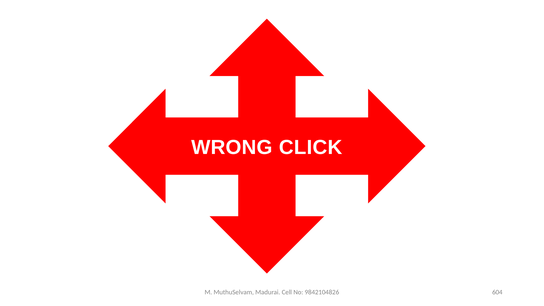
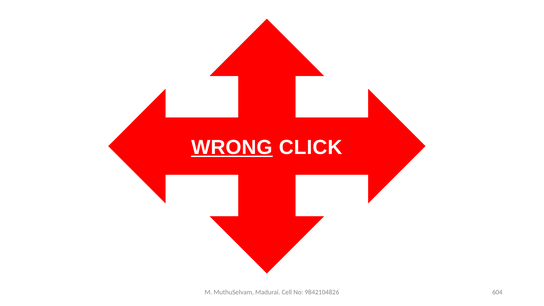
WRONG underline: none -> present (232, 148)
